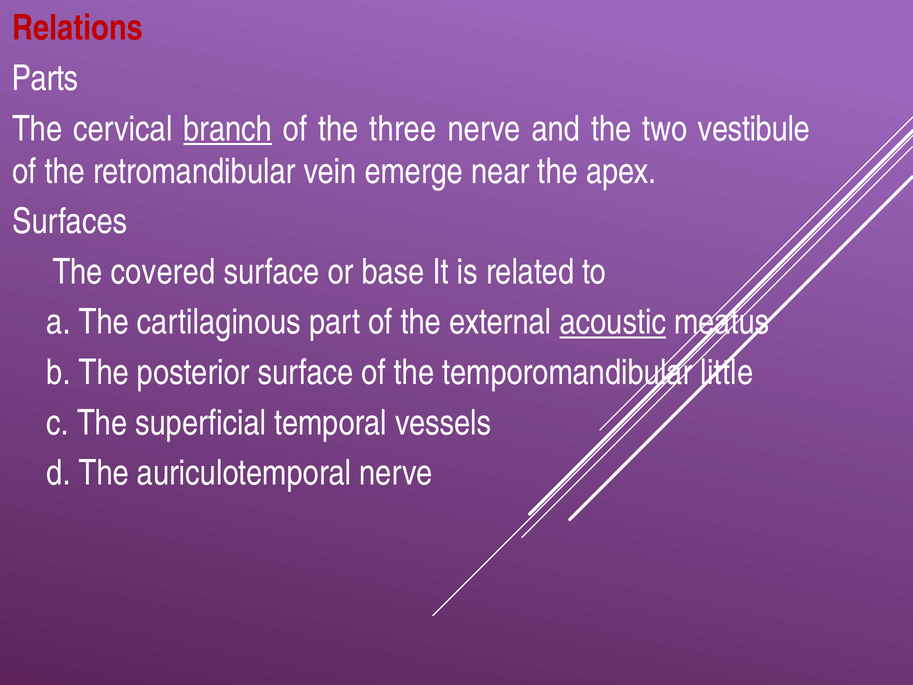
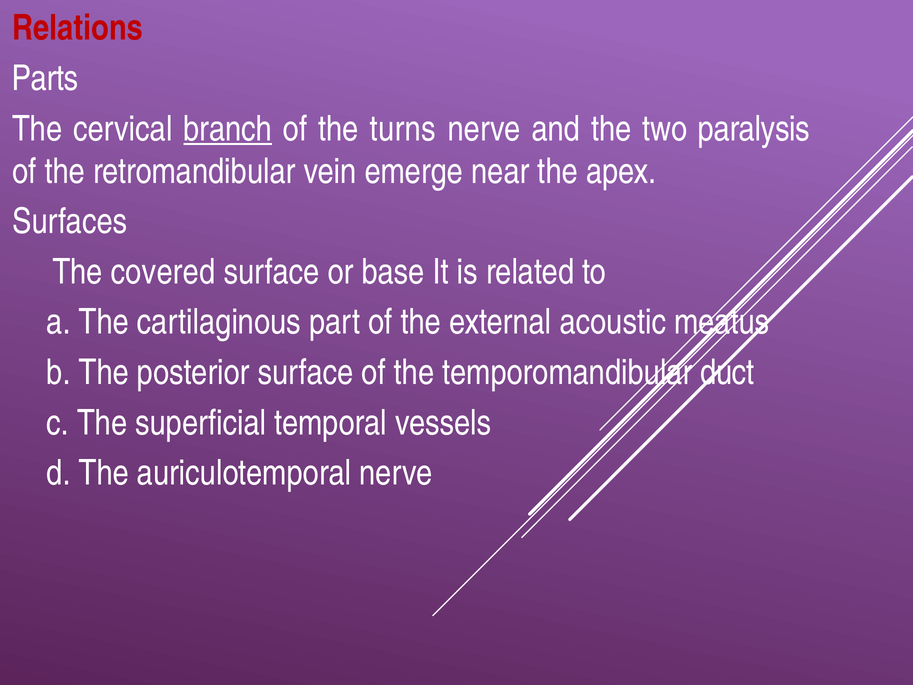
three: three -> turns (403, 129)
vestibule: vestibule -> paralysis (754, 129)
acoustic underline: present -> none (613, 322)
little: little -> duct (727, 372)
